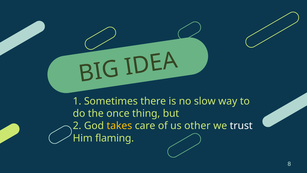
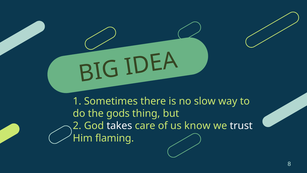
once: once -> gods (118, 113)
takes colour: yellow -> white (119, 126)
other: other -> know (197, 126)
